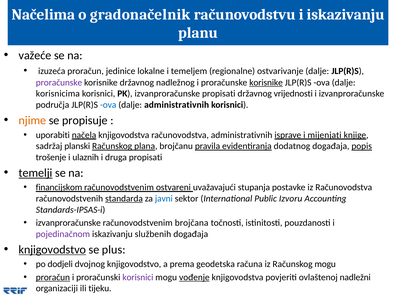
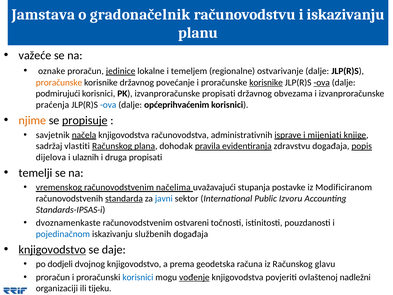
Načelima: Načelima -> Jamstava (43, 14)
izuzeća: izuzeća -> oznake (52, 71)
jedinice underline: none -> present (121, 71)
proračunske colour: purple -> orange (59, 82)
nadležnog: nadležnog -> povećanje (175, 82)
ova underline: none -> present (322, 82)
korisnicima: korisnicima -> podmirujući (58, 94)
vrijednosti: vrijednosti -> obvezama (293, 94)
područja: područja -> praćenja (52, 105)
dalje administrativnih: administrativnih -> općeprihvaćenim (177, 105)
propisuje underline: none -> present (85, 120)
uporabiti: uporabiti -> savjetnik (53, 135)
planski: planski -> vlastiti (77, 146)
brojčanu: brojčanu -> dohodak (176, 146)
dodatnog: dodatnog -> zdravstvu (292, 146)
trošenje: trošenje -> dijelova (51, 157)
temelji underline: present -> none (36, 173)
financijskom: financijskom -> vremenskog (59, 187)
ostvareni: ostvareni -> načelima (173, 187)
iz Računovodstva: Računovodstva -> Modificiranom (344, 187)
izvanproračunske: izvanproračunske -> dvoznamenkaste (68, 223)
brojčana: brojčana -> ostvareni (192, 223)
pojedinačnom colour: purple -> blue (63, 234)
plus: plus -> daje (114, 249)
Računskog mogu: mogu -> glavu (325, 264)
proračun underline: present -> none (53, 277)
korisnici colour: purple -> blue (138, 277)
